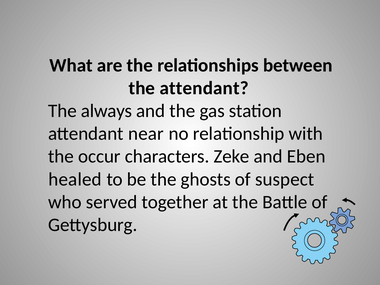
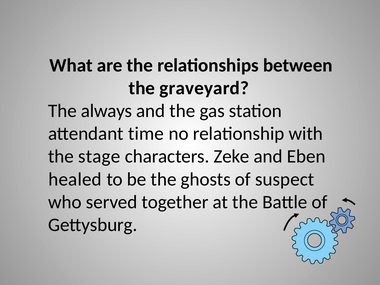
the attendant: attendant -> graveyard (204, 88)
near: near -> time (146, 134)
occur: occur -> stage (99, 156)
